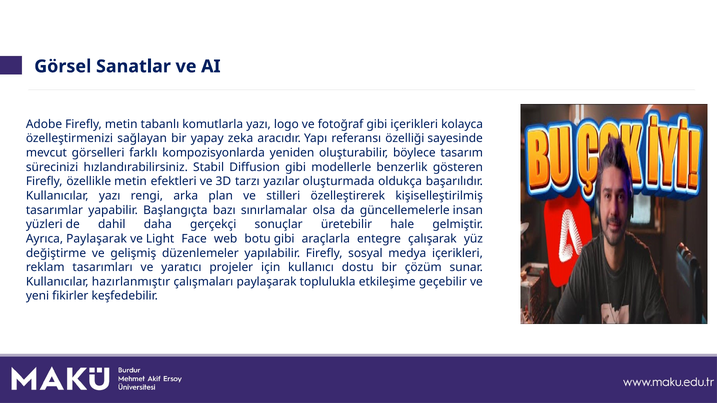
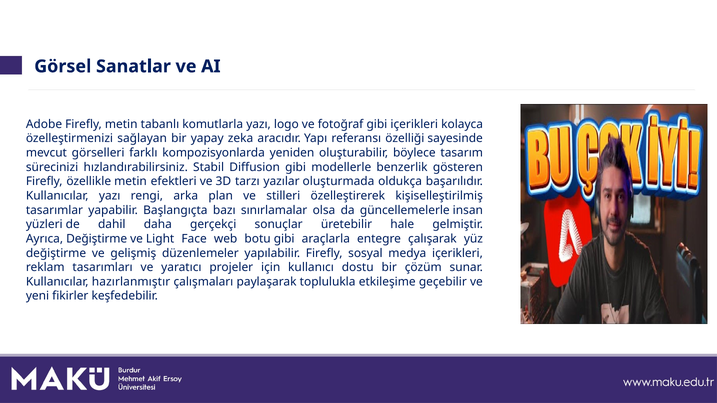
Ayrıca Paylaşarak: Paylaşarak -> Değiştirme (97, 239)
